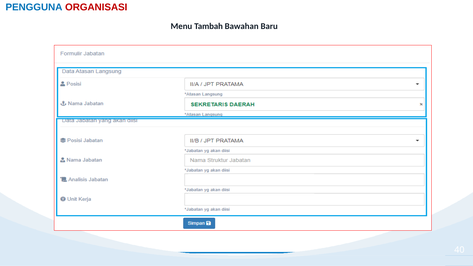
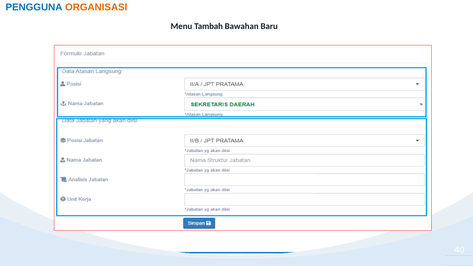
ORGANISASI colour: red -> orange (96, 7)
